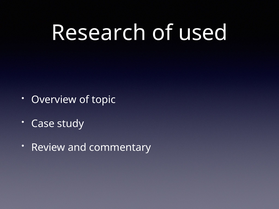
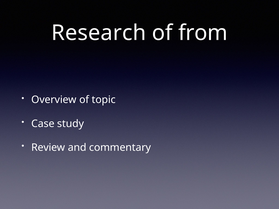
used: used -> from (203, 33)
